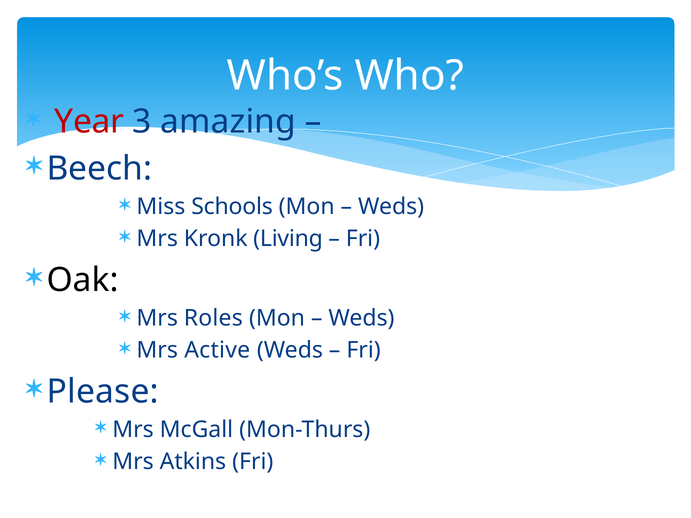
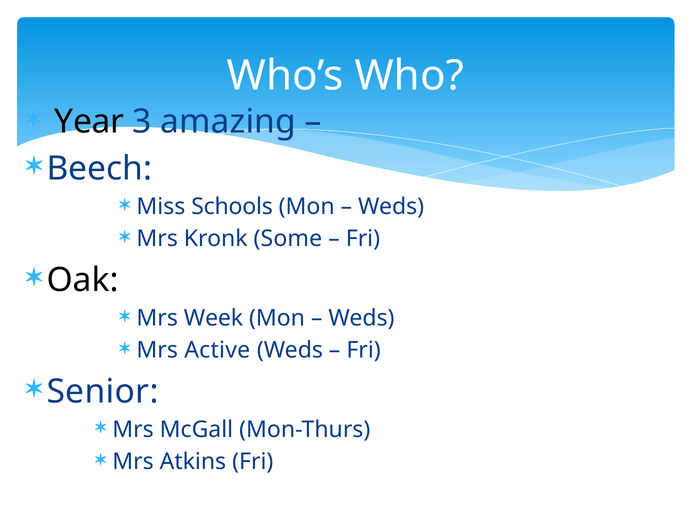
Year colour: red -> black (89, 122)
Living: Living -> Some (288, 239)
Roles: Roles -> Week (213, 318)
Please: Please -> Senior (103, 392)
